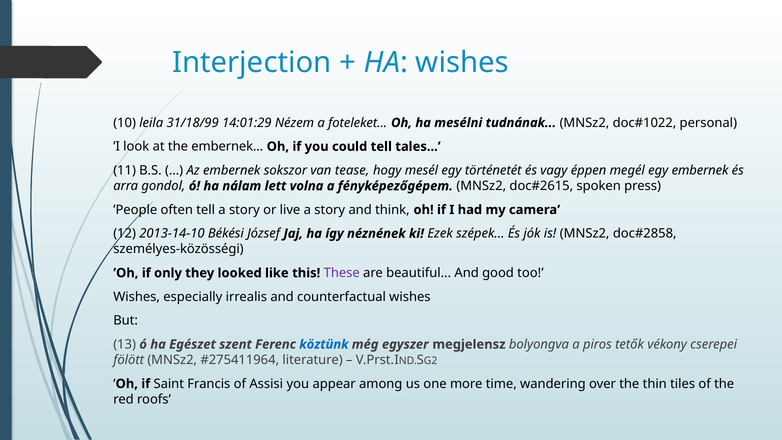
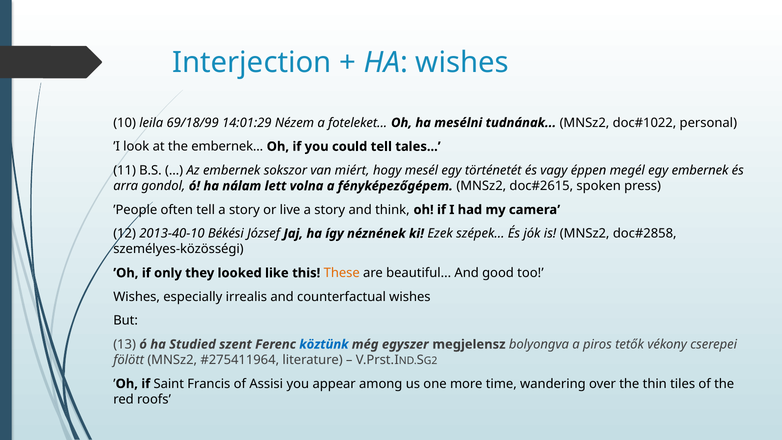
31/18/99: 31/18/99 -> 69/18/99 (193, 123)
tease: tease -> miért (352, 170)
2013-14-10: 2013-14-10 -> 2013-40-10 (172, 233)
These colour: purple -> orange (342, 273)
Egészet: Egészet -> Studied (193, 344)
